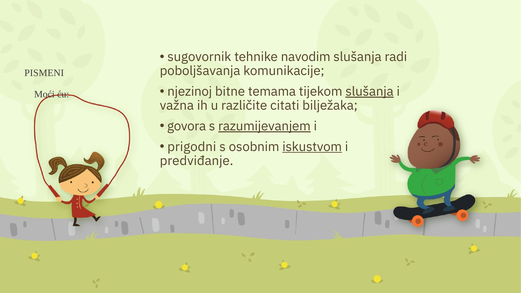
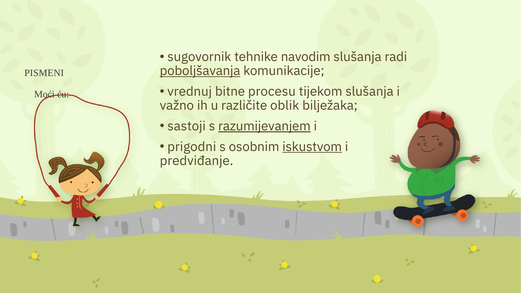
poboljšavanja underline: none -> present (200, 71)
njezinoj: njezinoj -> vrednuj (190, 92)
temama: temama -> procesu (272, 92)
slušanja underline: present -> none (370, 92)
važna: važna -> važno (177, 106)
citati: citati -> oblik (285, 106)
govora: govora -> sastoji (187, 126)
